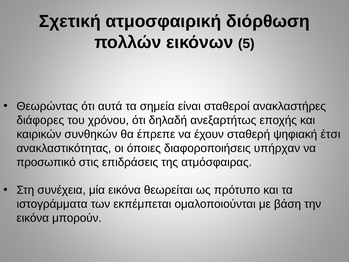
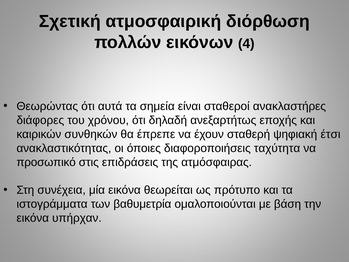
5: 5 -> 4 (246, 44)
υπήρχαν: υπήρχαν -> ταχύτητα (277, 148)
εκπέμπεται: εκπέμπεται -> βαθυμετρία (142, 204)
μπορούν: μπορούν -> υπήρχαν (77, 218)
